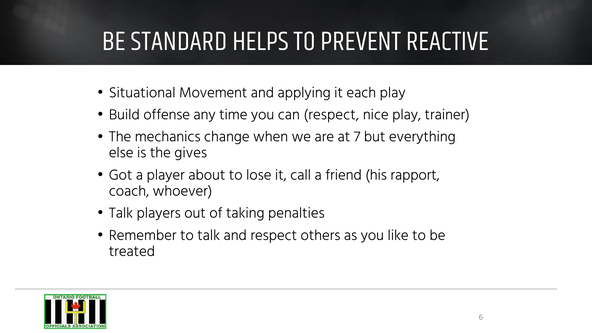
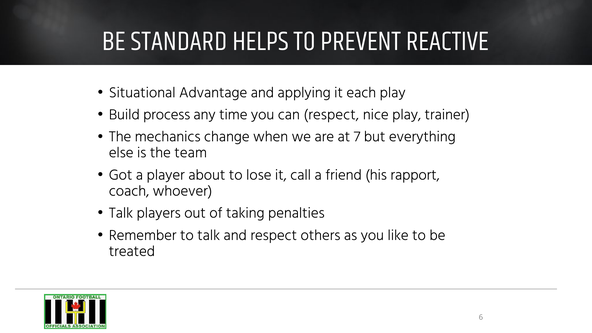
Movement: Movement -> Advantage (213, 92)
offense: offense -> process (167, 115)
gives: gives -> team (191, 153)
